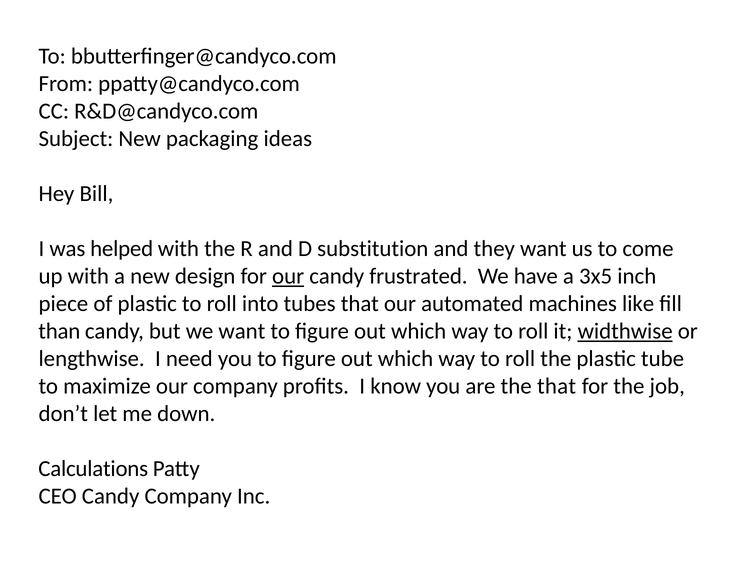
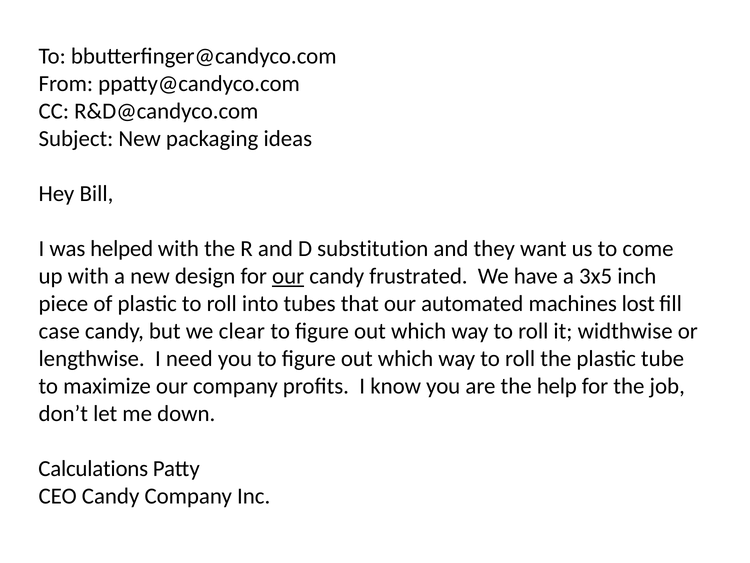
like: like -> lost (638, 303)
than: than -> case (59, 331)
we want: want -> clear (242, 331)
widthwise underline: present -> none (625, 331)
the that: that -> help (557, 386)
